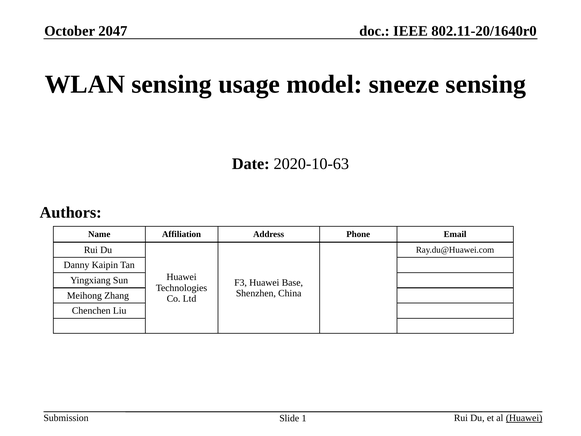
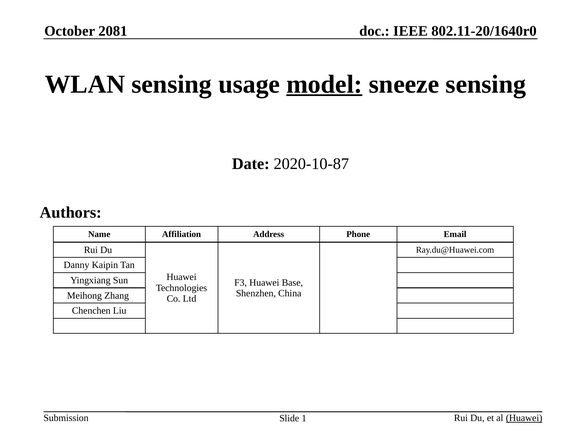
2047: 2047 -> 2081 (113, 31)
model underline: none -> present (324, 84)
2020-10-63: 2020-10-63 -> 2020-10-87 (311, 164)
